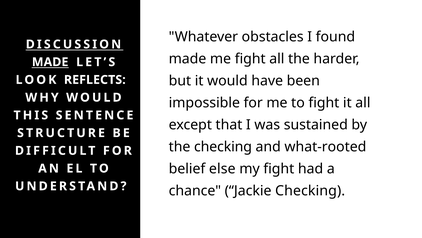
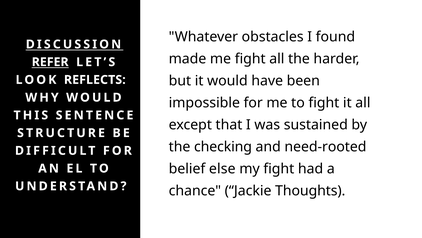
MADE: MADE -> REFER (50, 62)
what-rooted: what-rooted -> need-rooted (325, 147)
Jackie Checking: Checking -> Thoughts (310, 190)
